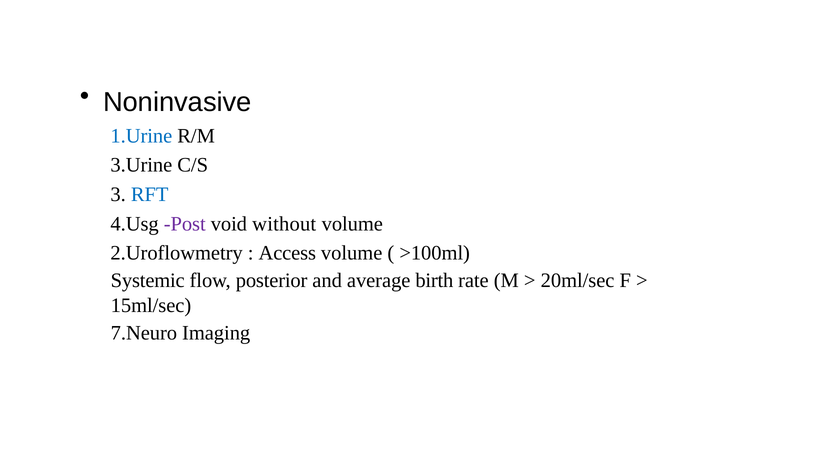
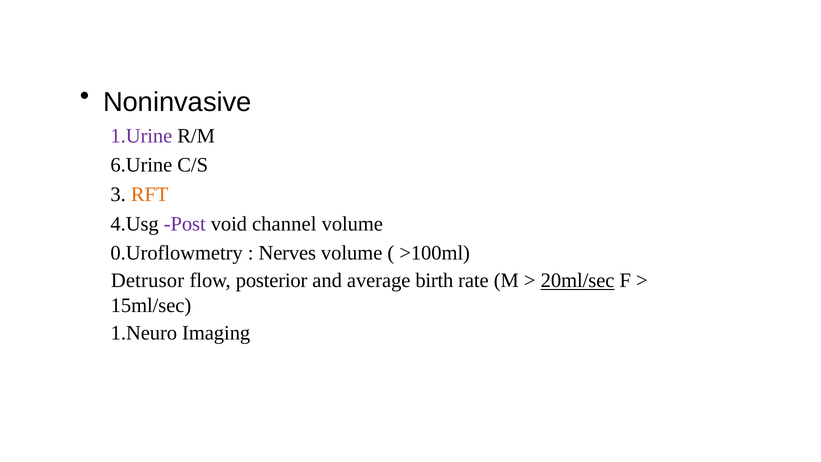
1.Urine colour: blue -> purple (141, 136)
3.Urine: 3.Urine -> 6.Urine (141, 165)
RFT colour: blue -> orange (150, 194)
without: without -> channel (284, 224)
2.Uroflowmetry: 2.Uroflowmetry -> 0.Uroflowmetry (177, 253)
Access: Access -> Nerves (287, 253)
Systemic: Systemic -> Detrusor (148, 281)
20ml/sec underline: none -> present (578, 281)
7.Neuro: 7.Neuro -> 1.Neuro (144, 333)
